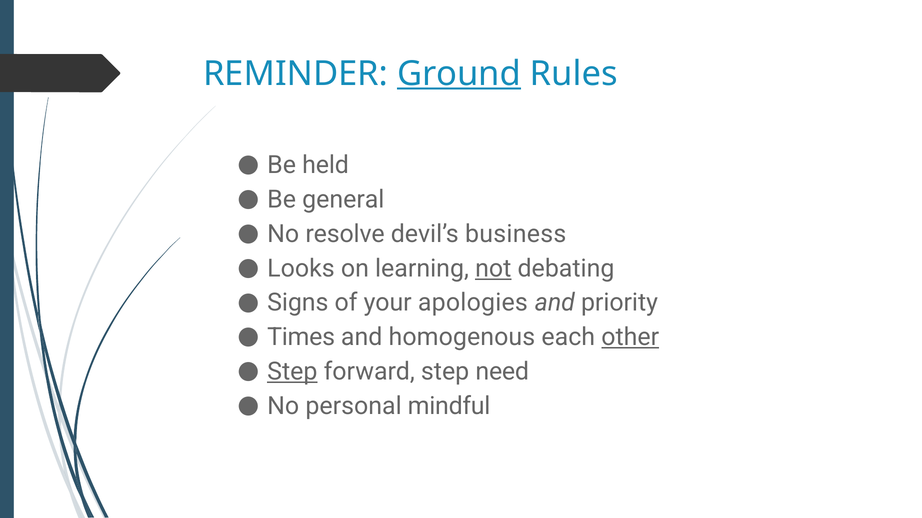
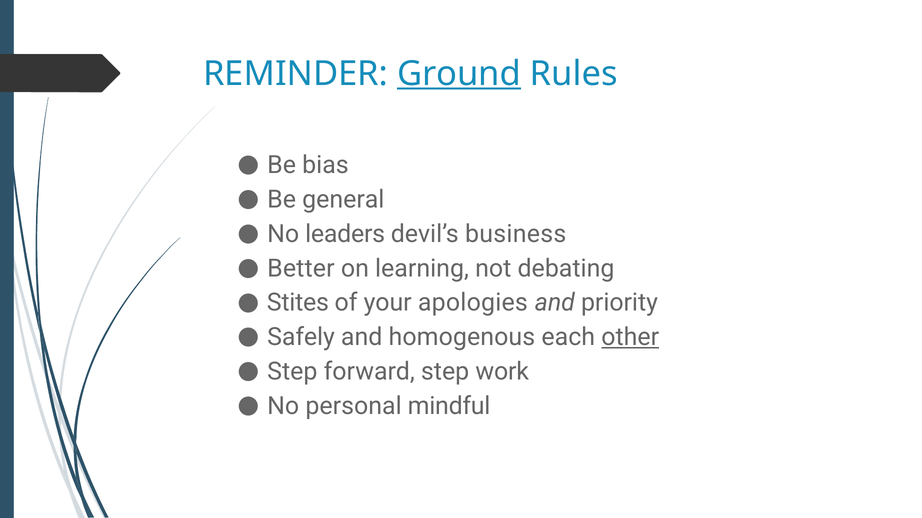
held: held -> bias (325, 165)
resolve: resolve -> leaders (345, 234)
Looks: Looks -> Better (301, 269)
not underline: present -> none (493, 269)
Signs: Signs -> Stites (298, 303)
Times: Times -> Safely (301, 338)
Step underline: present -> none (292, 372)
need: need -> work (502, 372)
